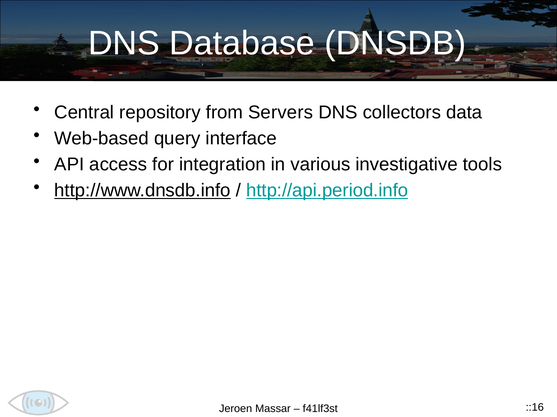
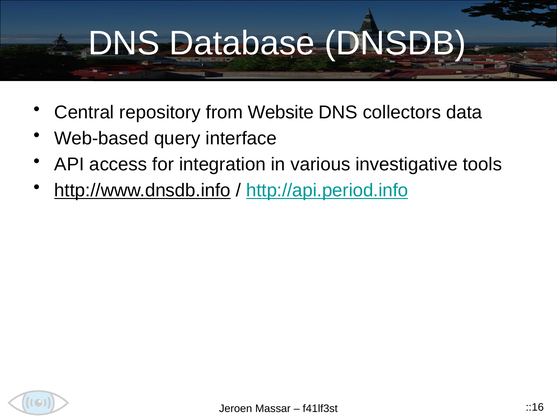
Servers: Servers -> Website (281, 113)
